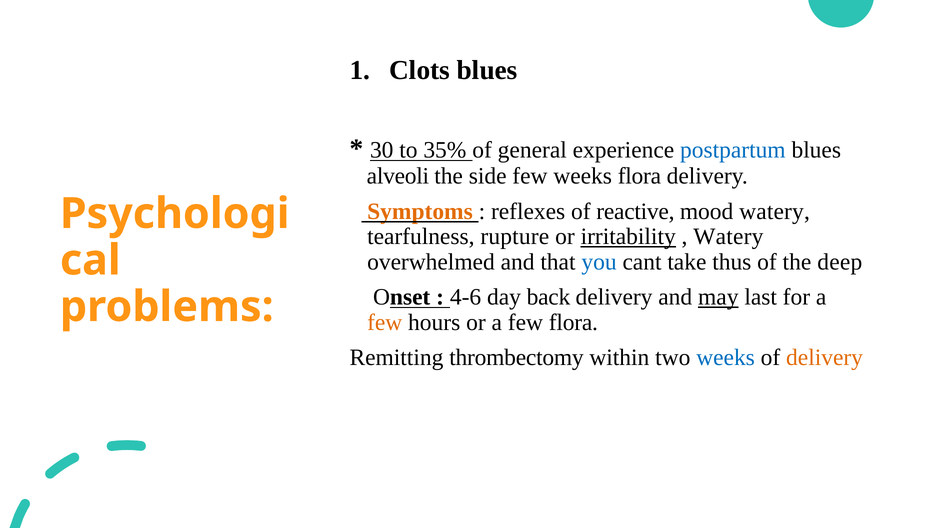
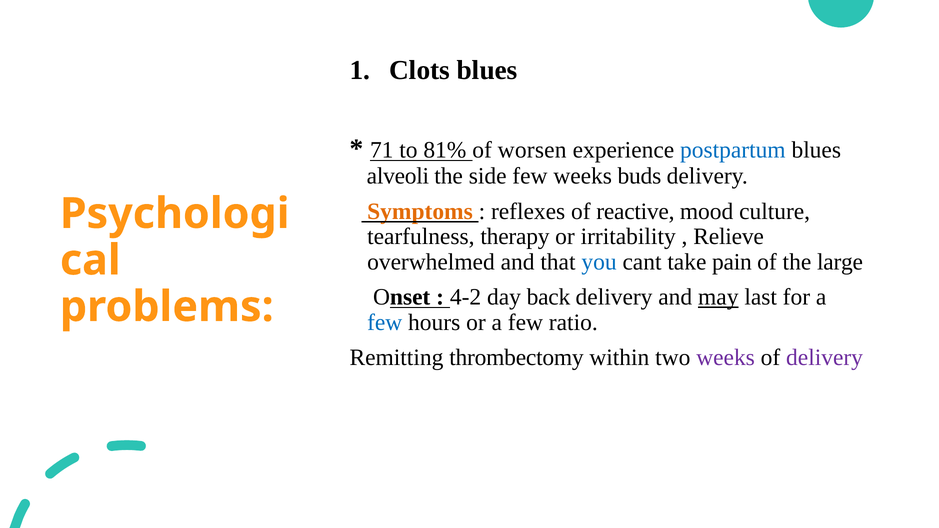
30: 30 -> 71 (382, 150)
35%: 35% -> 81% (445, 150)
general: general -> worsen (532, 150)
weeks flora: flora -> buds (639, 176)
mood watery: watery -> culture (775, 211)
rupture: rupture -> therapy (515, 237)
irritability underline: present -> none (628, 237)
Watery: Watery -> Relieve (729, 237)
thus: thus -> pain (732, 262)
deep: deep -> large (840, 262)
4-6: 4-6 -> 4-2 (466, 297)
few colour: orange -> blue (385, 323)
few flora: flora -> ratio (573, 323)
weeks colour: blue -> purple (726, 358)
delivery colour: orange -> purple (825, 358)
